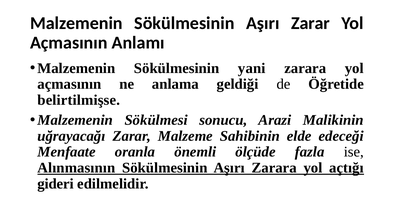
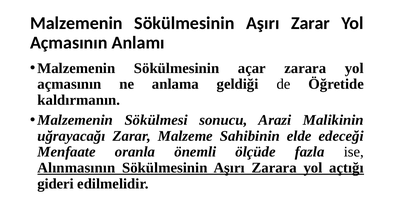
yani: yani -> açar (252, 68)
belirtilmişse: belirtilmişse -> kaldırmanın (79, 100)
